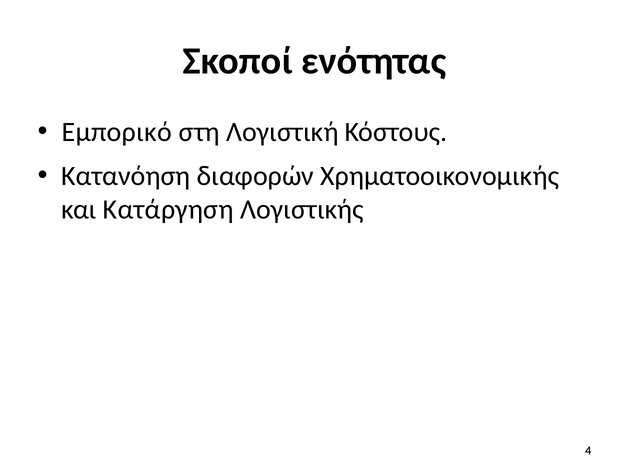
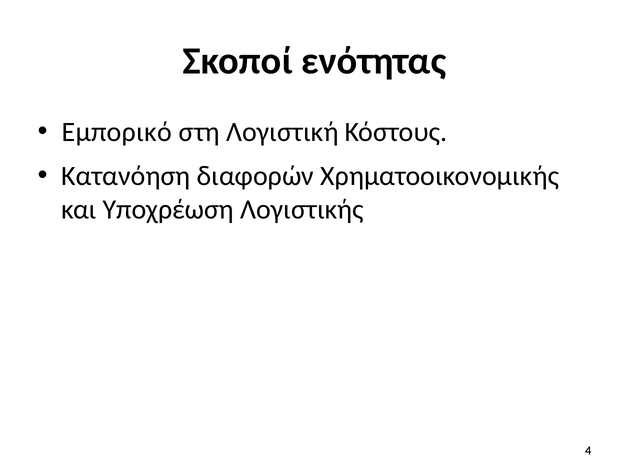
Κατάργηση: Κατάργηση -> Υποχρέωση (168, 210)
